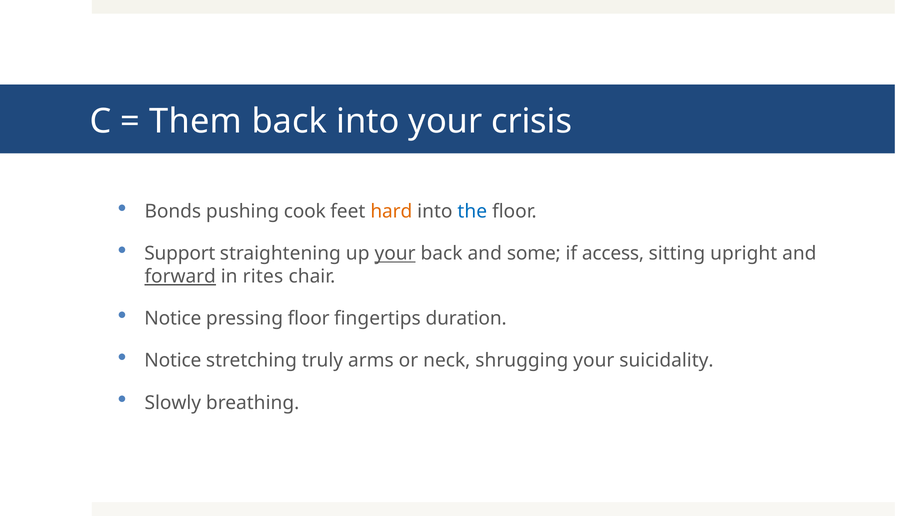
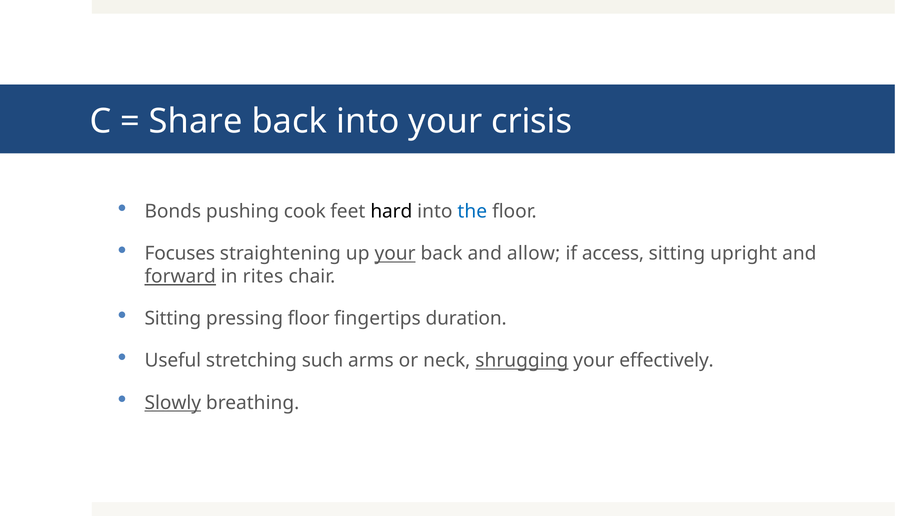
Them: Them -> Share (196, 121)
hard colour: orange -> black (391, 212)
Support: Support -> Focuses (180, 254)
some: some -> allow (534, 254)
Notice: Notice -> Sitting (173, 319)
Notice: Notice -> Useful (173, 361)
truly: truly -> such (323, 361)
shrugging underline: none -> present (522, 361)
suicidality: suicidality -> effectively (667, 361)
Slowly underline: none -> present (173, 403)
